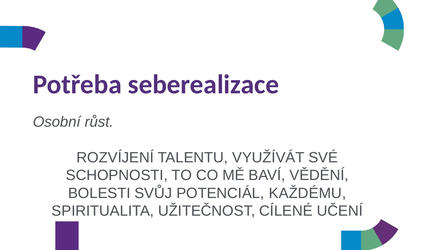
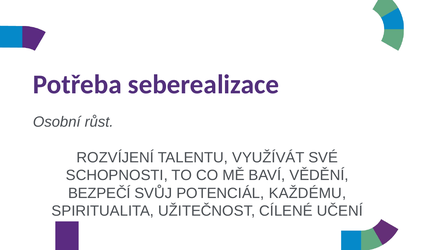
BOLESTI: BOLESTI -> BEZPEČÍ (99, 193)
